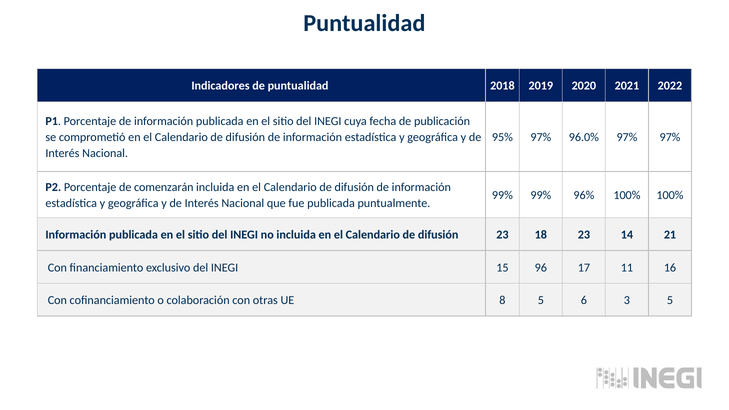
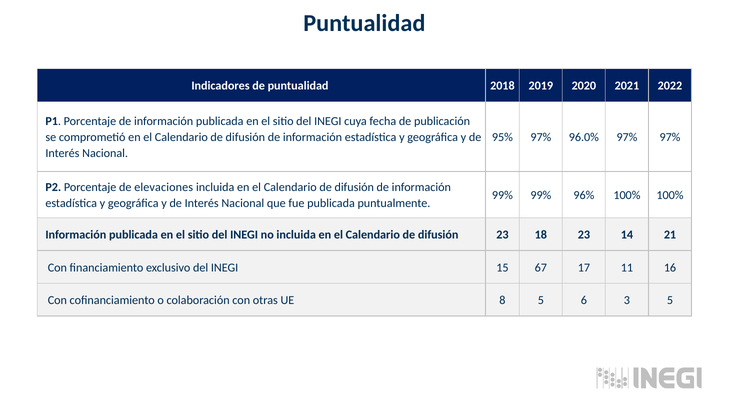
comenzarán: comenzarán -> elevaciones (164, 187)
96: 96 -> 67 (541, 268)
